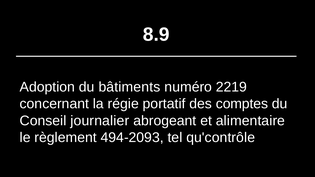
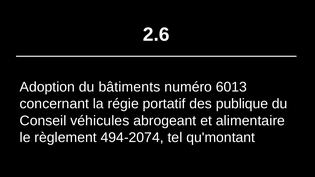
8.9: 8.9 -> 2.6 (156, 35)
2219: 2219 -> 6013 (231, 87)
comptes: comptes -> publique (242, 104)
journalier: journalier -> véhicules (100, 121)
494-2093: 494-2093 -> 494-2074 (132, 138)
qu'contrôle: qu'contrôle -> qu'montant (221, 138)
